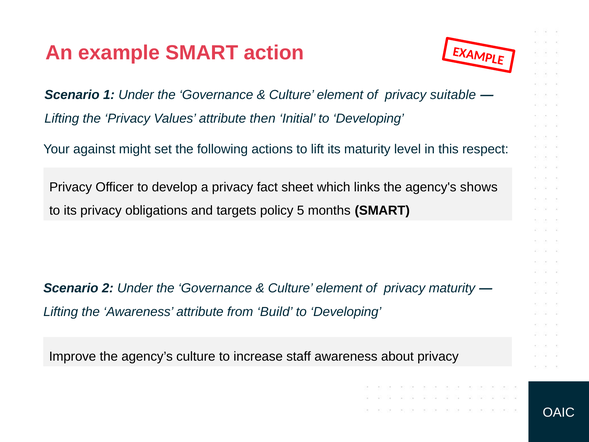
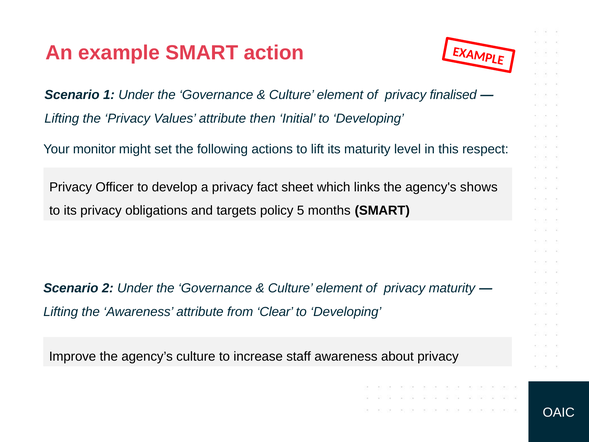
suitable: suitable -> finalised (453, 95)
against: against -> monitor (94, 149)
Build: Build -> Clear (275, 312)
